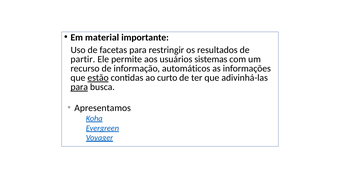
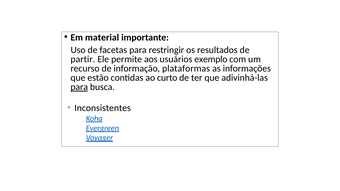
sistemas: sistemas -> exemplo (211, 59)
automáticos: automáticos -> plataformas (186, 69)
estão underline: present -> none (98, 78)
Apresentamos: Apresentamos -> Inconsistentes (103, 108)
